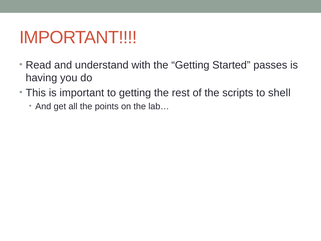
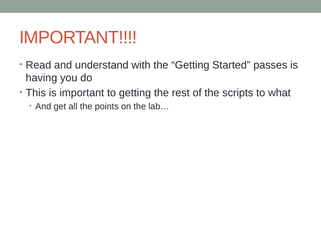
shell: shell -> what (279, 93)
